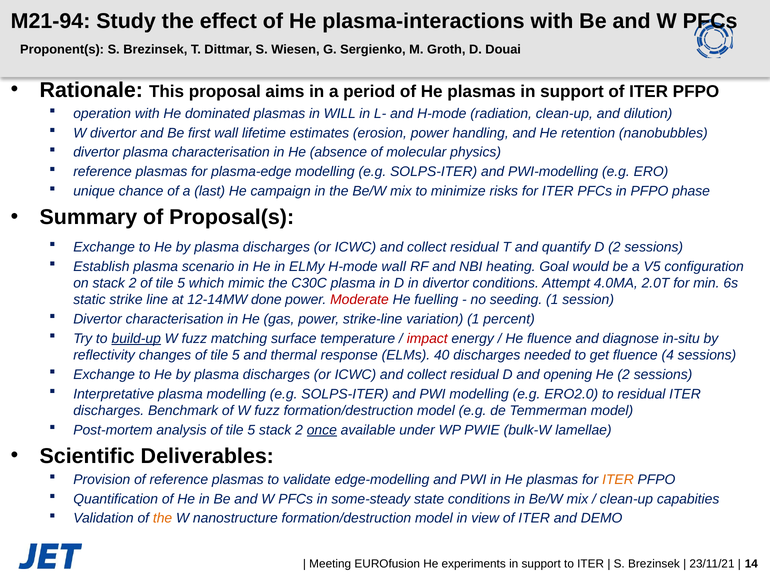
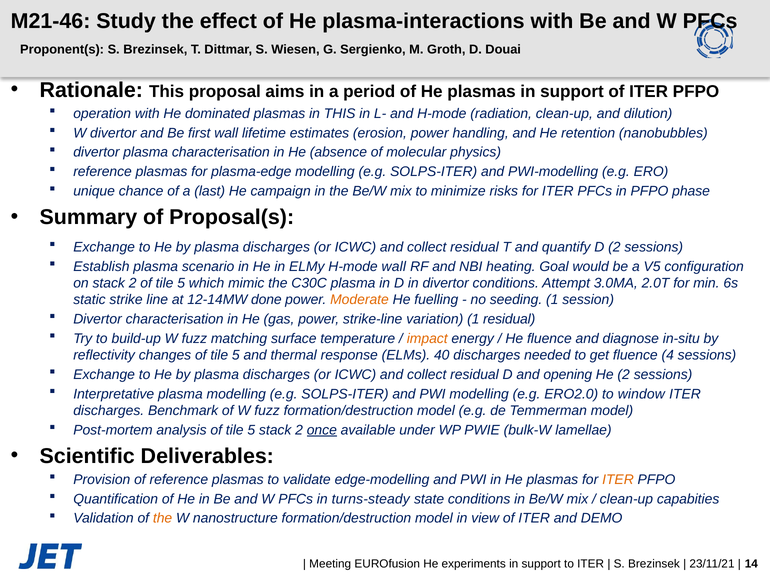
M21-94: M21-94 -> M21-46 (51, 21)
in WILL: WILL -> THIS (340, 113)
4.0MA: 4.0MA -> 3.0MA (616, 283)
Moderate colour: red -> orange (359, 299)
1 percent: percent -> residual (509, 319)
build-up underline: present -> none (136, 338)
impact colour: red -> orange (427, 338)
to residual: residual -> window (641, 394)
some-steady: some-steady -> turns-steady (371, 499)
